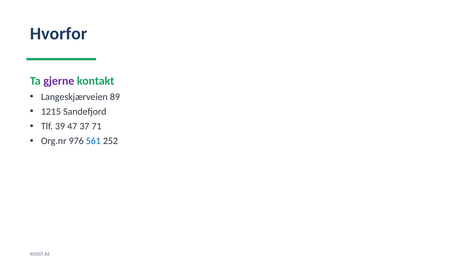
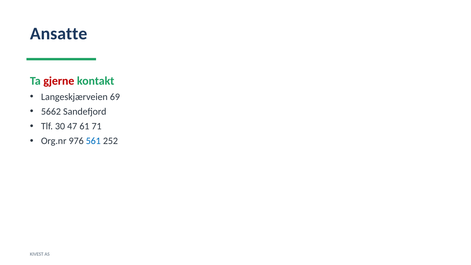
Hvorfor: Hvorfor -> Ansatte (59, 34)
gjerne colour: purple -> red (59, 81)
89: 89 -> 69 (115, 97)
1215: 1215 -> 5662 (51, 112)
39: 39 -> 30 (60, 126)
37: 37 -> 61 (84, 126)
